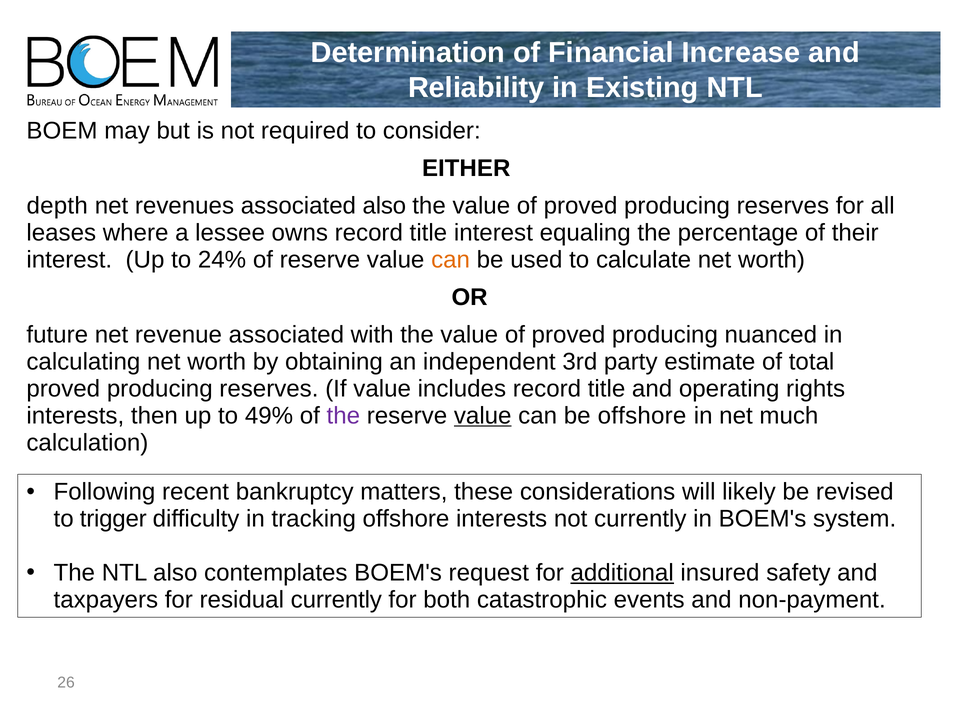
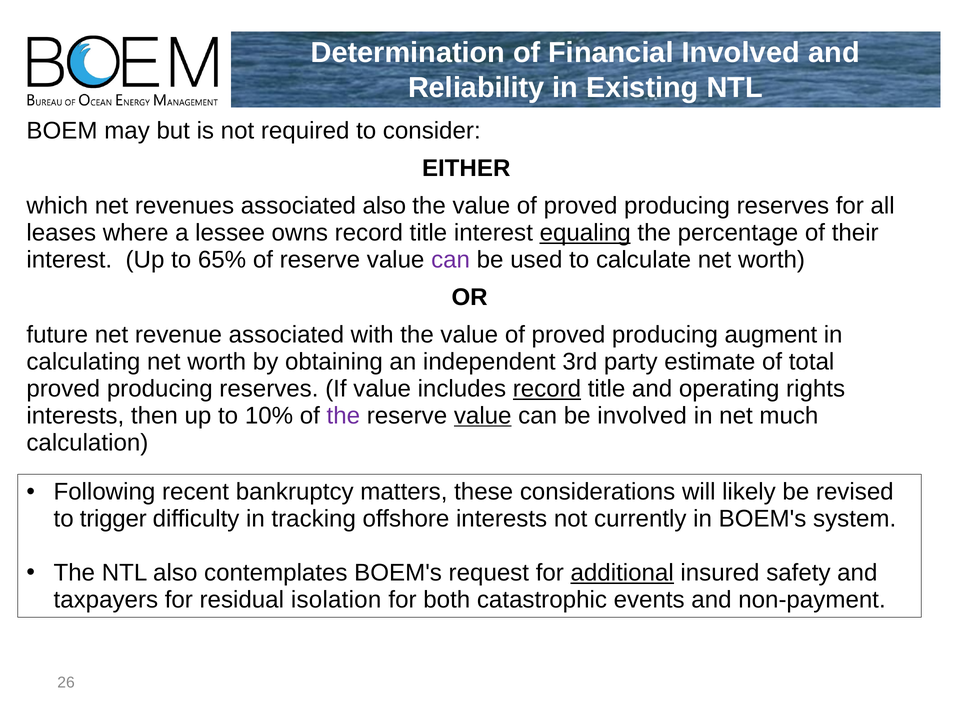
Financial Increase: Increase -> Involved (741, 53)
depth: depth -> which (57, 206)
equaling underline: none -> present (585, 233)
24%: 24% -> 65% (222, 260)
can colour: orange -> purple (451, 260)
nuanced: nuanced -> augment (771, 335)
record underline: none -> present (547, 389)
49%: 49% -> 10% (269, 416)
be offshore: offshore -> involved (642, 416)
residual currently: currently -> isolation (336, 600)
